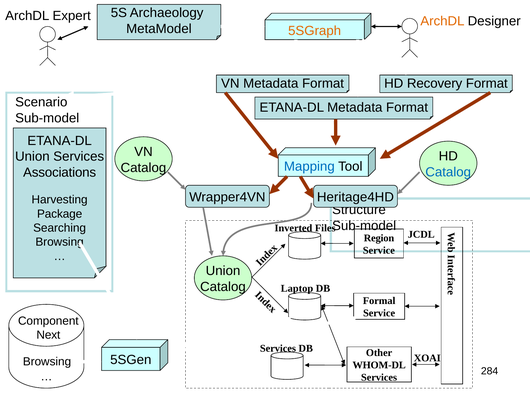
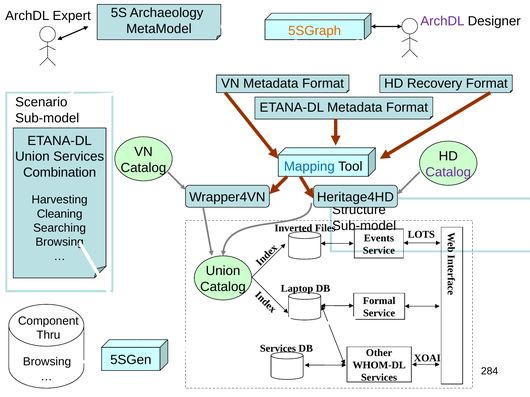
ArchDL colour: orange -> purple (442, 21)
Catalog colour: blue -> purple (448, 172)
Associations: Associations -> Combination (60, 173)
Package: Package -> Cleaning (60, 214)
JCDL: JCDL -> LOTS (421, 235)
Region: Region -> Events (379, 238)
Next: Next -> Thru (48, 335)
